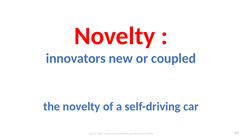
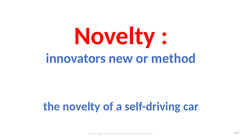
coupled: coupled -> method (174, 59)
